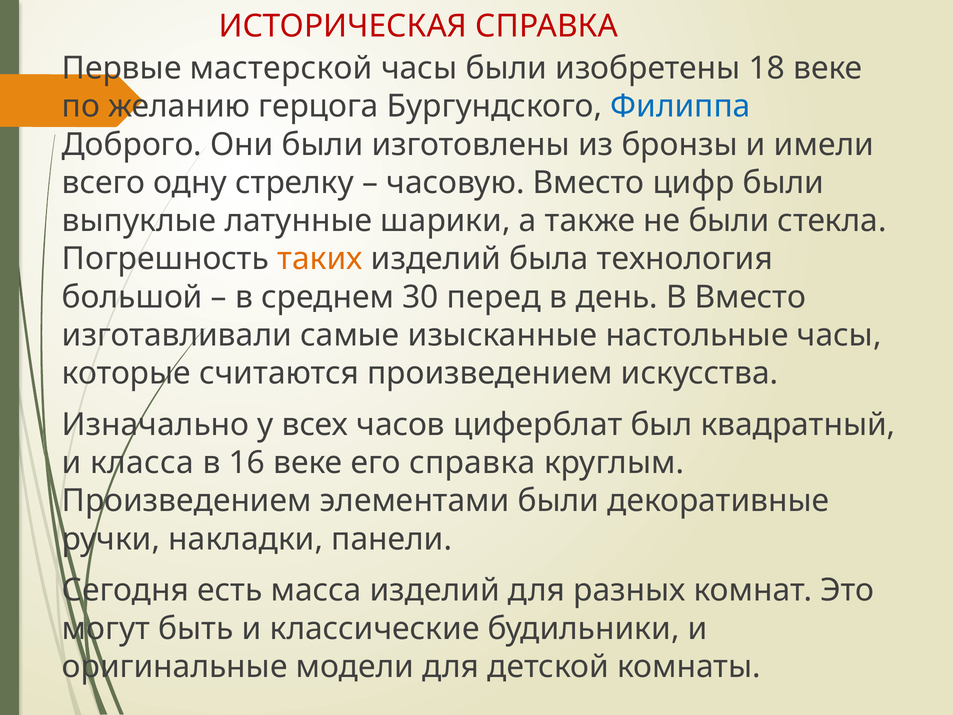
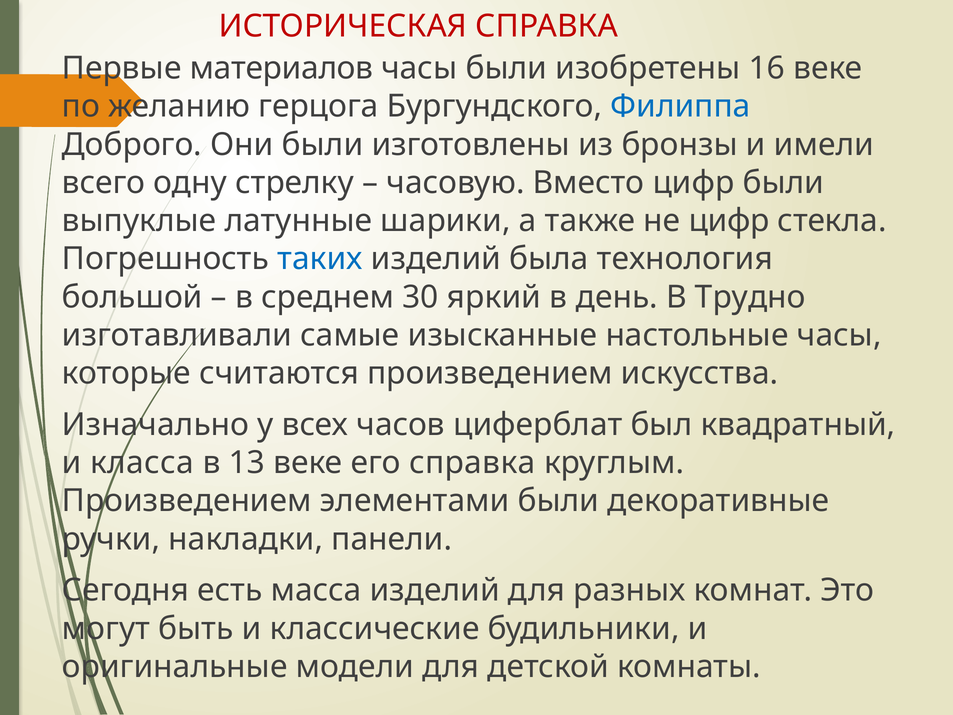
мастерской: мастерской -> материалов (281, 68)
18: 18 -> 16 (767, 68)
не были: были -> цифр (729, 221)
таких colour: orange -> blue (320, 259)
перед: перед -> яркий (494, 297)
В Вместо: Вместо -> Трудно (750, 297)
16: 16 -> 13 (247, 463)
